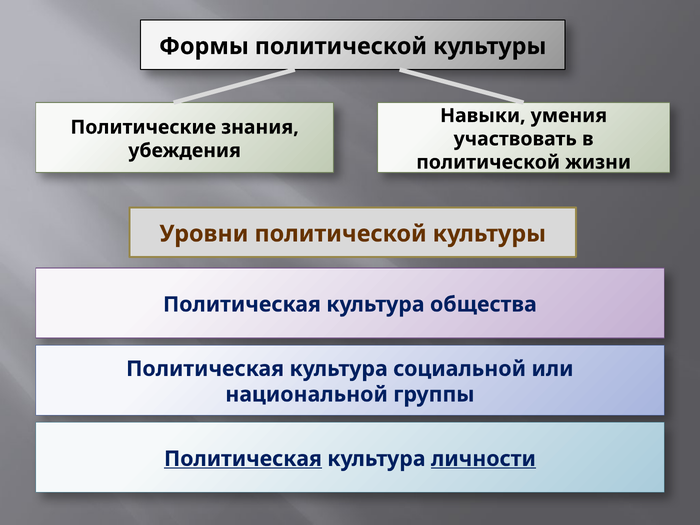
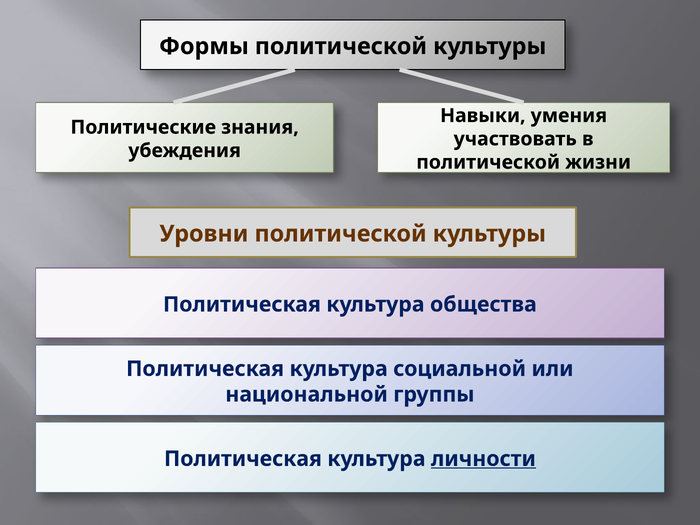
Политическая underline: present -> none (243, 459)
